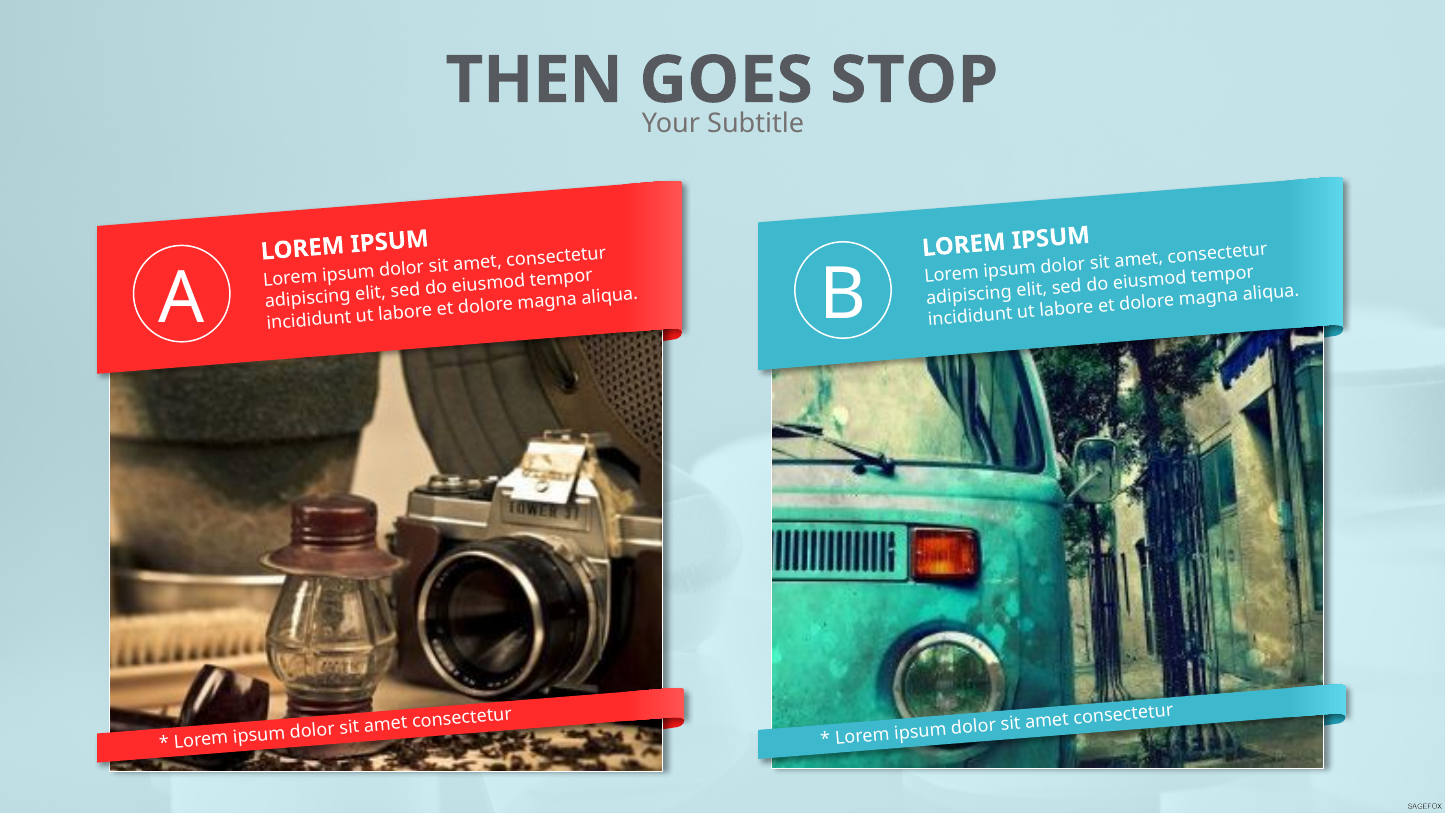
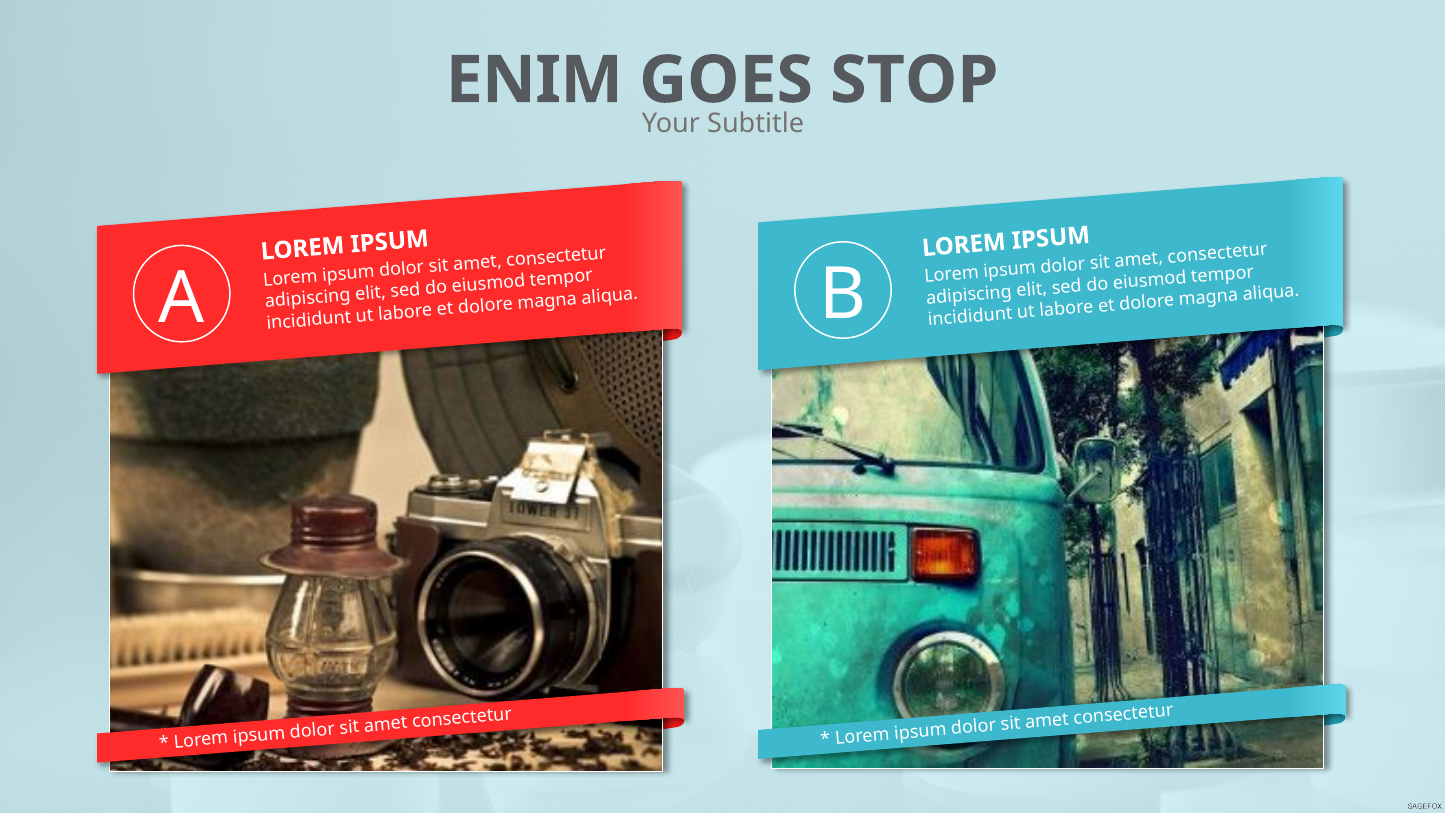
THEN: THEN -> ENIM (534, 80)
